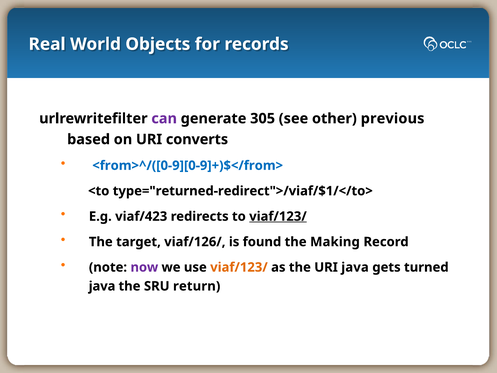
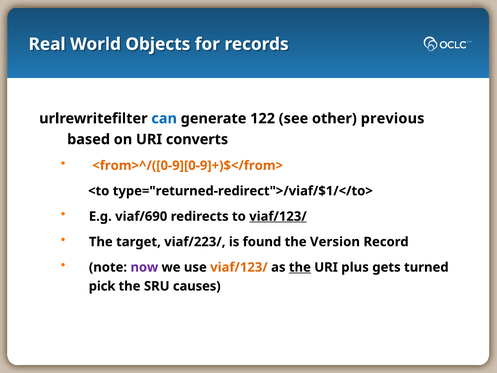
can colour: purple -> blue (164, 118)
305: 305 -> 122 (263, 118)
<from>^/([0-9][0-9]+)$</from> colour: blue -> orange (188, 165)
viaf/423: viaf/423 -> viaf/690 (141, 216)
viaf/126/: viaf/126/ -> viaf/223/ (195, 242)
Making: Making -> Version (335, 242)
the underline: none -> present (300, 267)
URI java: java -> plus (355, 267)
java: java -> pick (102, 286)
return: return -> causes (197, 286)
